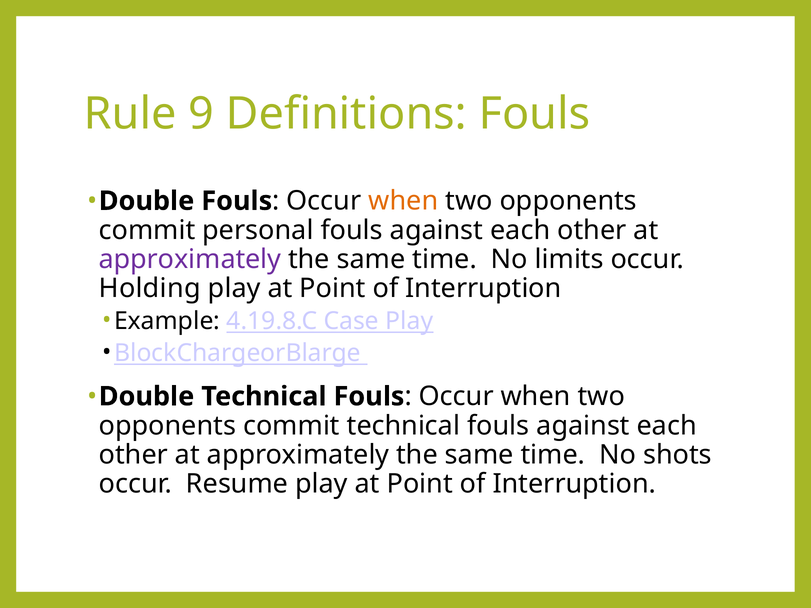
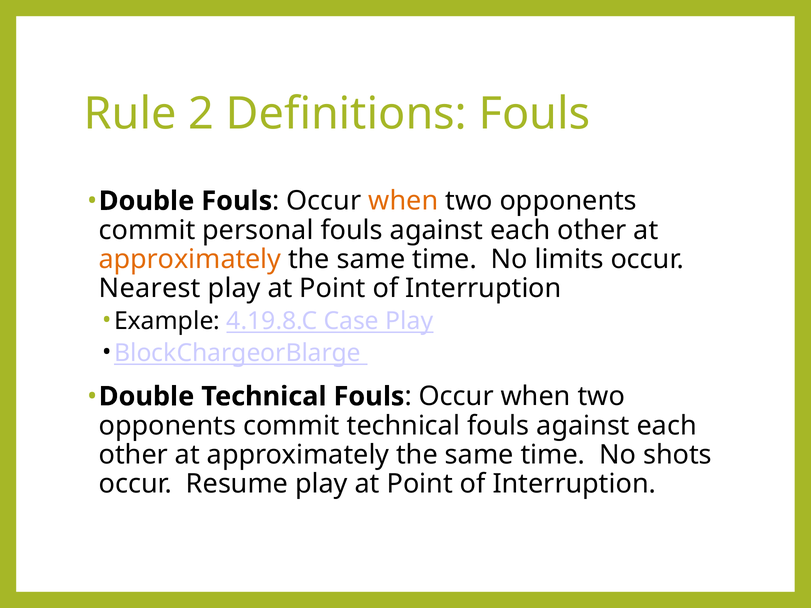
9: 9 -> 2 (201, 114)
approximately colour: purple -> orange (190, 259)
Holding: Holding -> Nearest (150, 289)
